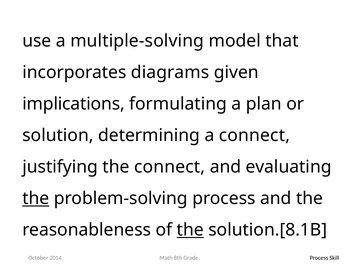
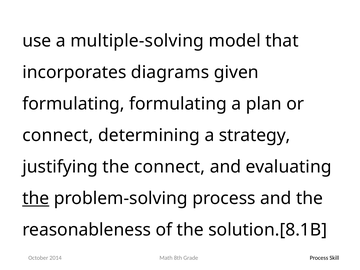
implications: implications -> formulating (73, 104)
solution: solution -> connect (58, 135)
a connect: connect -> strategy (255, 135)
the underline: present -> none (190, 230)
